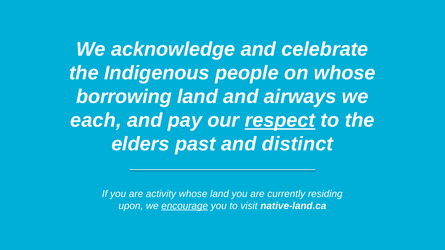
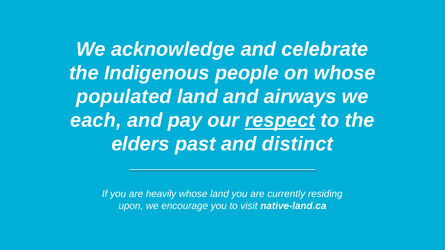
borrowing: borrowing -> populated (124, 97)
activity: activity -> heavily (161, 194)
encourage underline: present -> none (185, 206)
